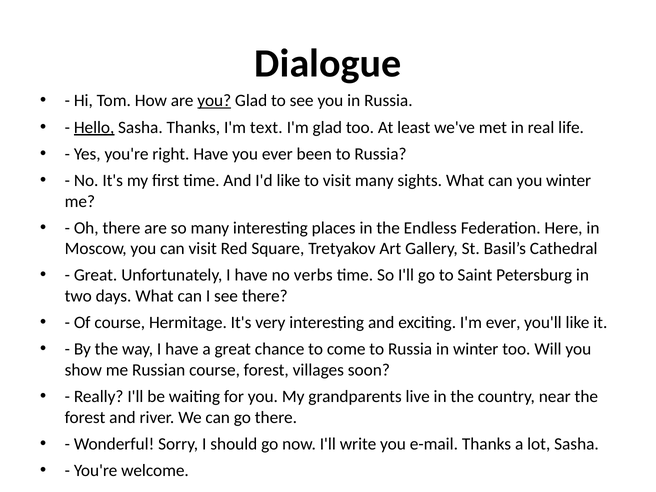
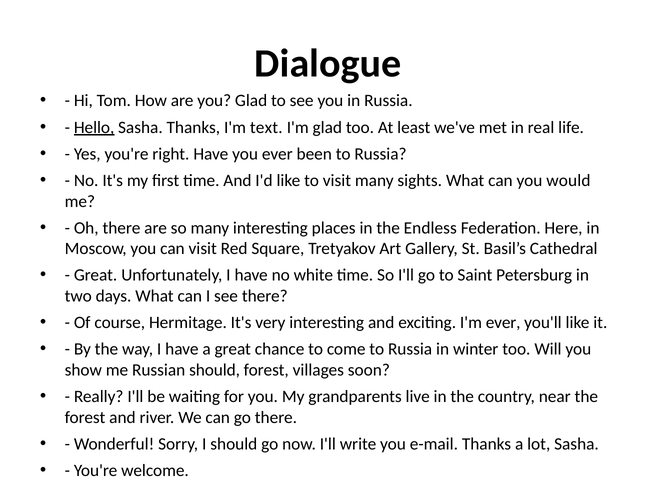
you underline: present -> none (214, 101)
you winter: winter -> would (568, 181)
verbs: verbs -> white (313, 275)
Russian course: course -> should (215, 370)
